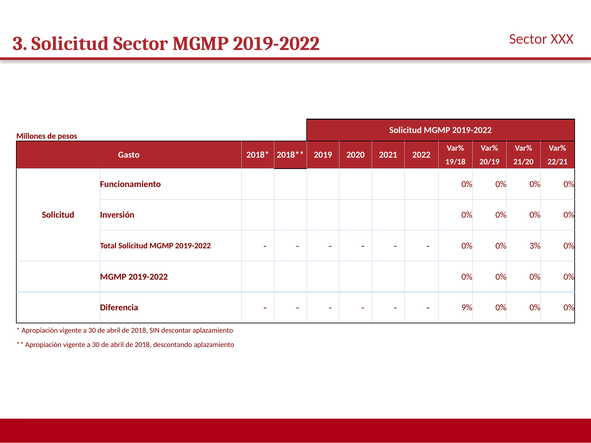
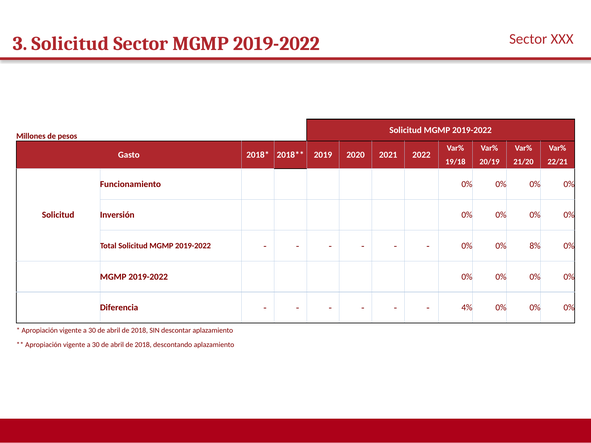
3%: 3% -> 8% (535, 246)
9%: 9% -> 4% (467, 308)
